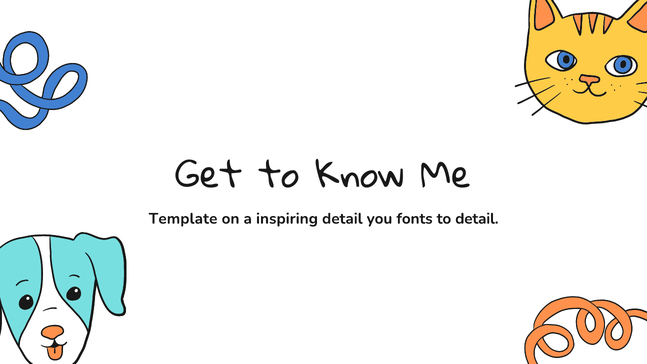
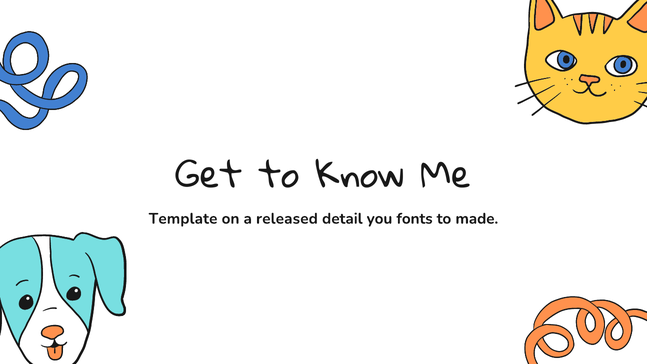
inspiring: inspiring -> released (287, 219)
to detail: detail -> made (477, 219)
